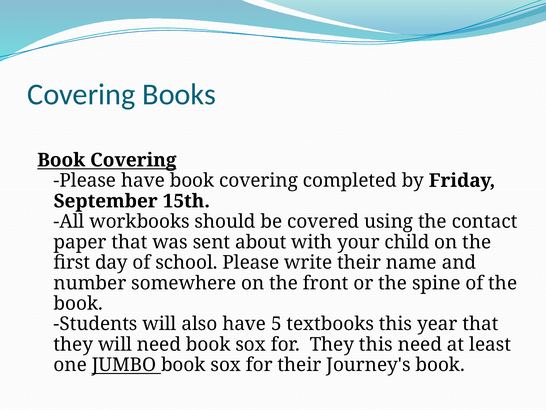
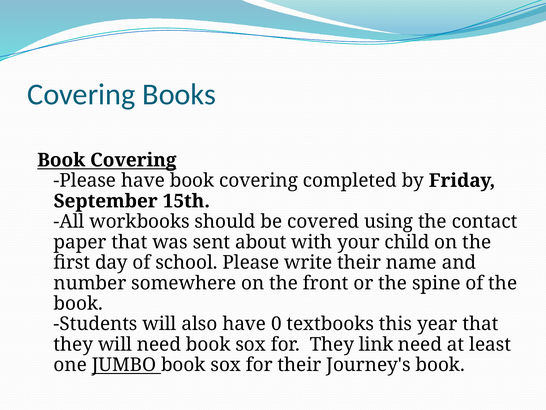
5: 5 -> 0 (276, 324)
They this: this -> link (376, 344)
